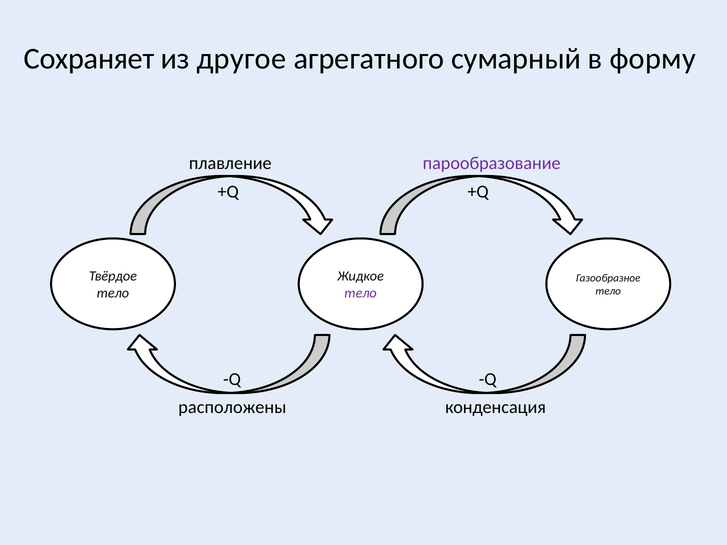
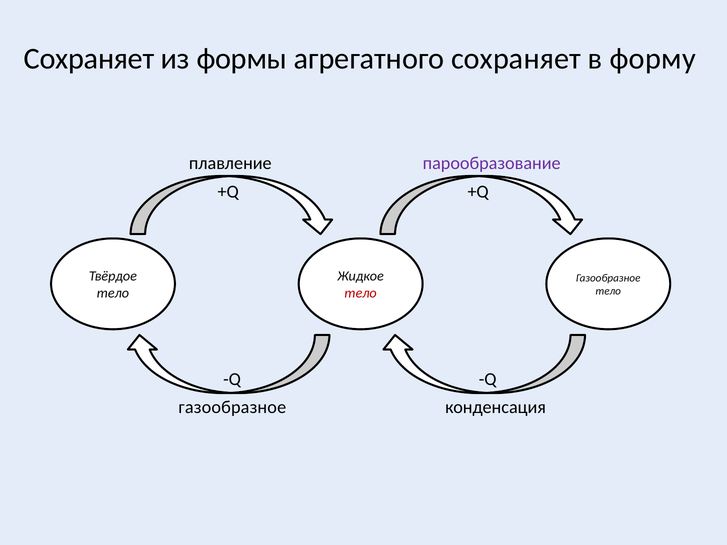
другое: другое -> формы (242, 59)
агрегатного сумарный: сумарный -> сохраняет (516, 59)
тело colour: purple -> red (361, 293)
расположены: расположены -> газообразное (232, 408)
